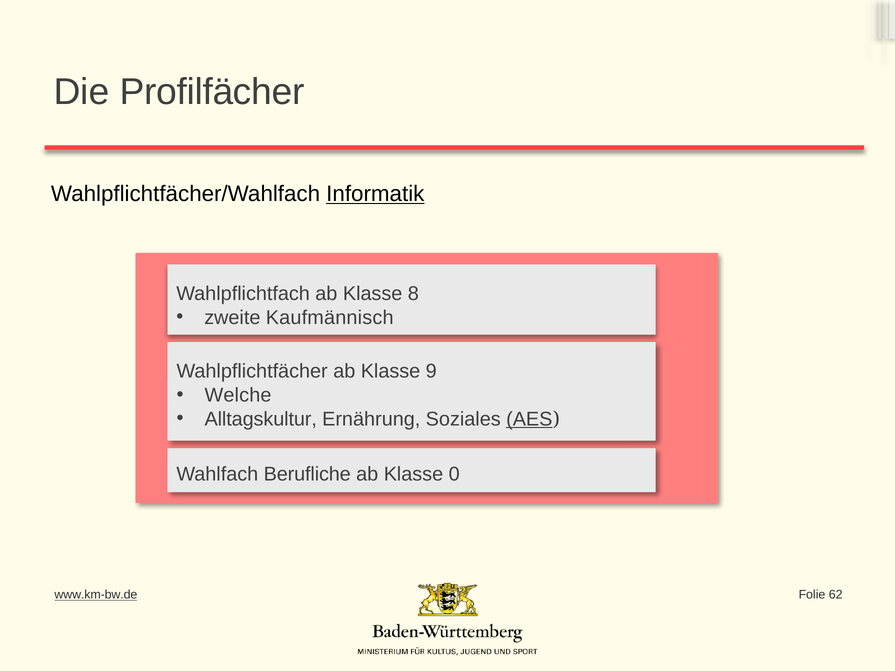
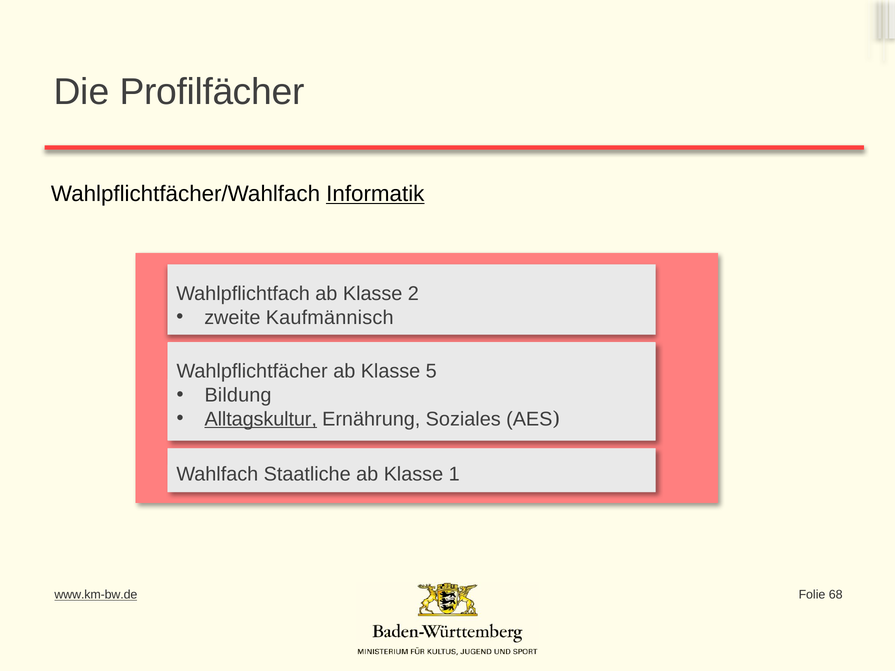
8: 8 -> 2 (413, 294)
9: 9 -> 5 (431, 371)
Welche: Welche -> Bildung (238, 395)
Alltagskultur underline: none -> present (261, 419)
AES underline: present -> none (529, 419)
Berufliche: Berufliche -> Staatliche (307, 474)
0: 0 -> 1 (454, 474)
62: 62 -> 68 (836, 595)
